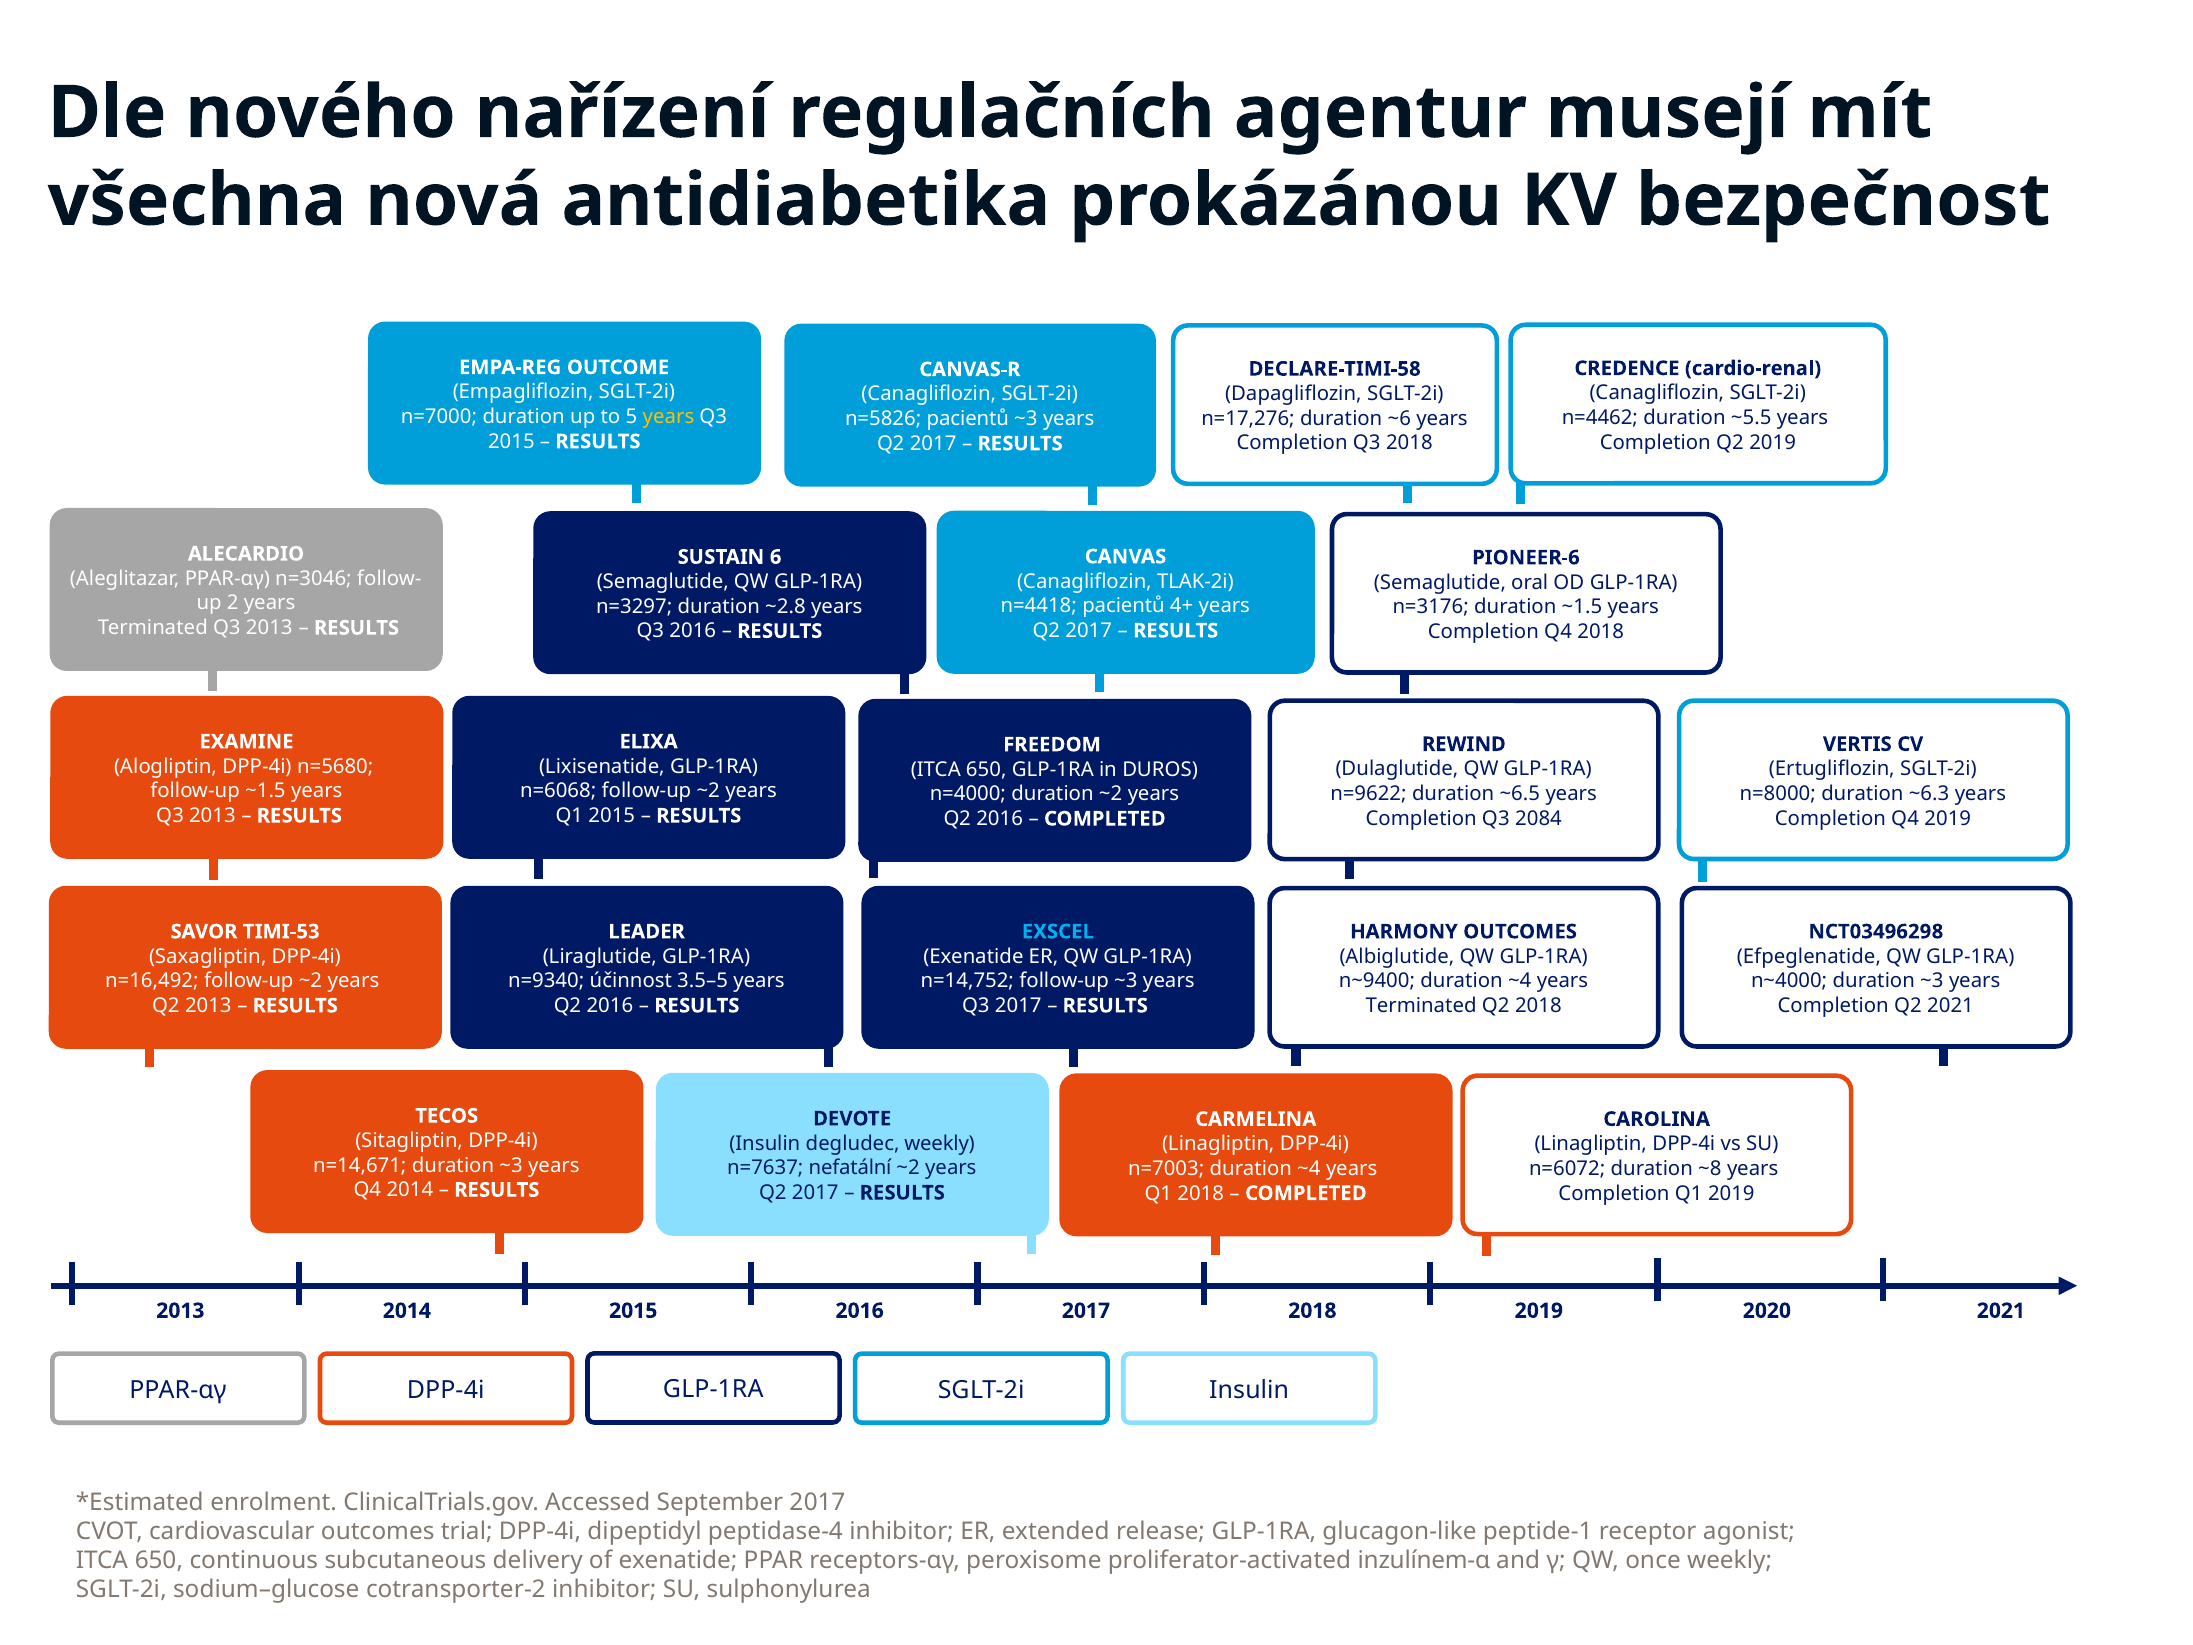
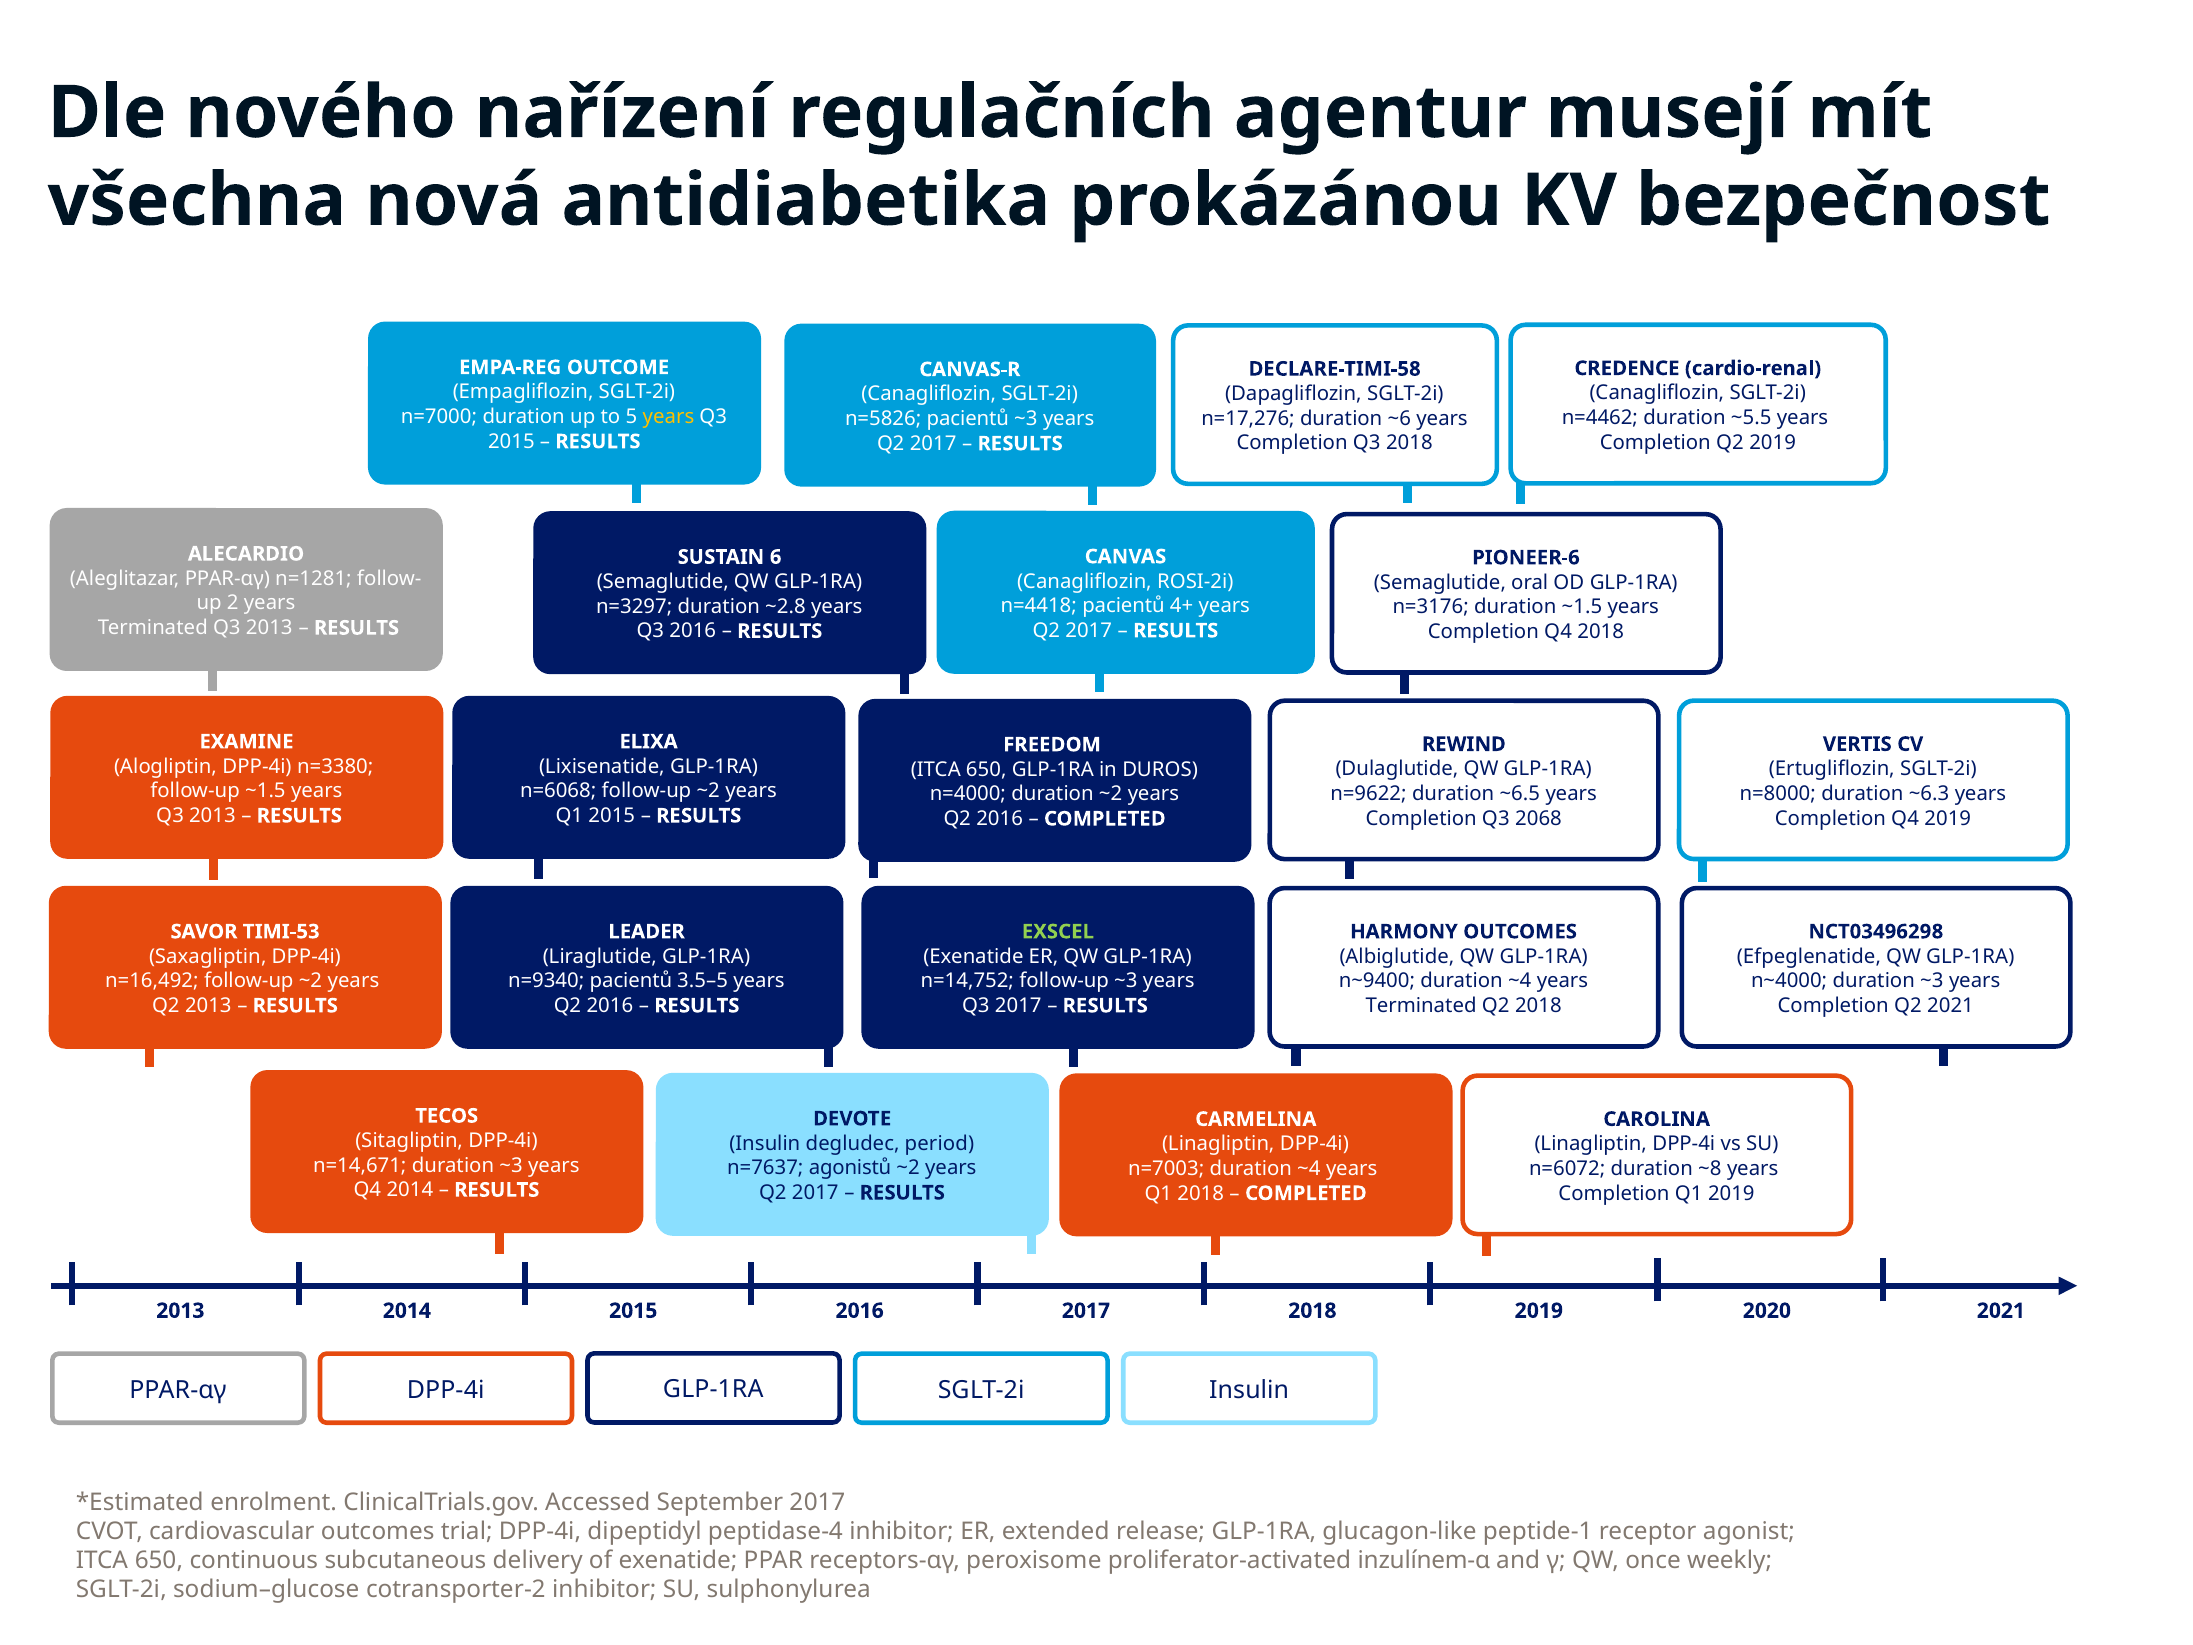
n=3046: n=3046 -> n=1281 (313, 578)
TLAK-2i: TLAK-2i -> ROSI-2i (1195, 581)
n=5680: n=5680 -> n=3380 (335, 766)
2084: 2084 -> 2068 (1539, 818)
EXSCEL colour: light blue -> light green (1058, 932)
n=9340 účinnost: účinnost -> pacientů (631, 981)
degludec weekly: weekly -> period (939, 1143)
nefatální: nefatální -> agonistů (850, 1168)
